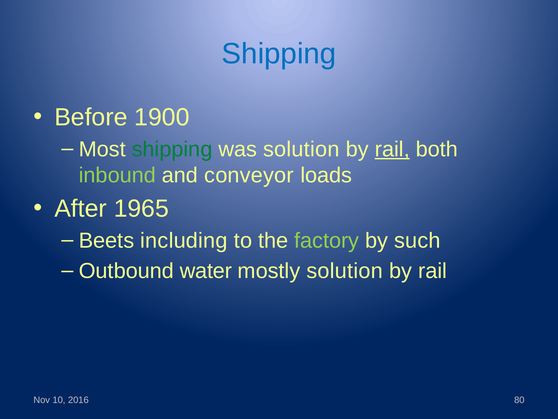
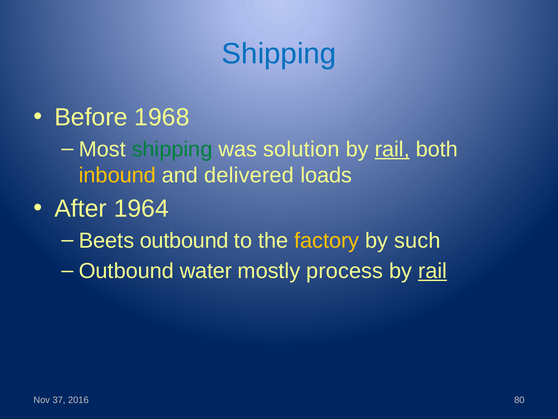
1900: 1900 -> 1968 (162, 117)
inbound colour: light green -> yellow (117, 175)
conveyor: conveyor -> delivered (249, 175)
1965: 1965 -> 1964 (141, 208)
Beets including: including -> outbound (184, 240)
factory colour: light green -> yellow (327, 240)
mostly solution: solution -> process (345, 271)
rail underline: none -> present (433, 271)
10: 10 -> 37 (59, 400)
